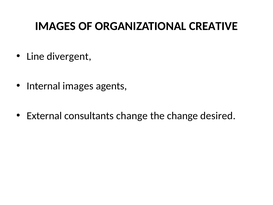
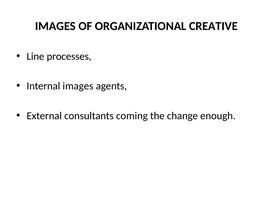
divergent: divergent -> processes (69, 56)
consultants change: change -> coming (132, 116)
desired: desired -> enough (218, 116)
